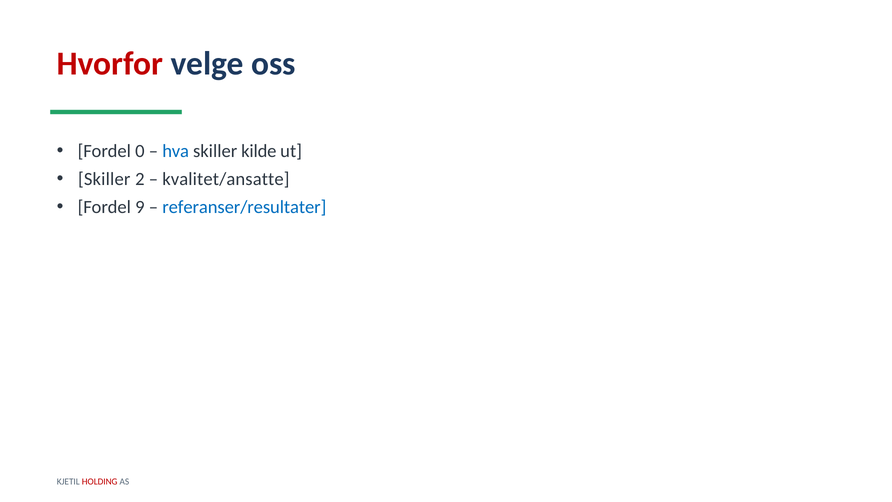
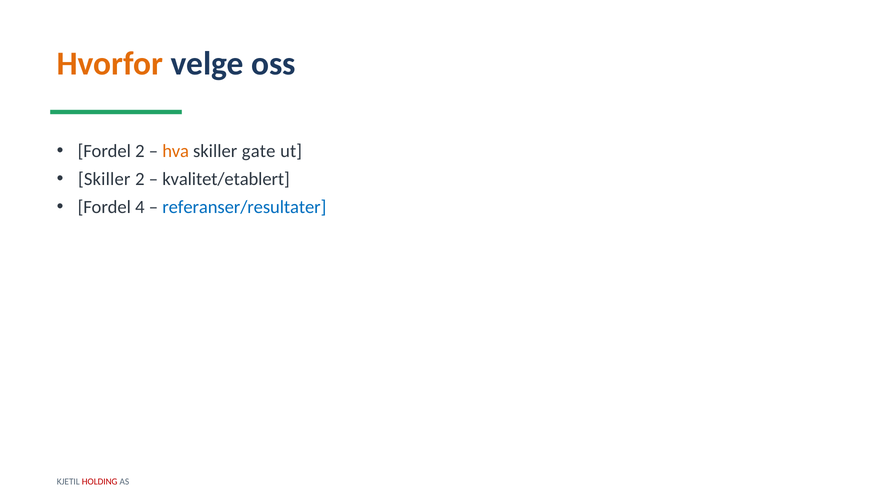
Hvorfor colour: red -> orange (110, 64)
Fordel 0: 0 -> 2 (140, 151)
hva colour: blue -> orange (176, 151)
kilde: kilde -> gate (259, 151)
kvalitet/ansatte: kvalitet/ansatte -> kvalitet/etablert (226, 179)
9: 9 -> 4 (140, 207)
